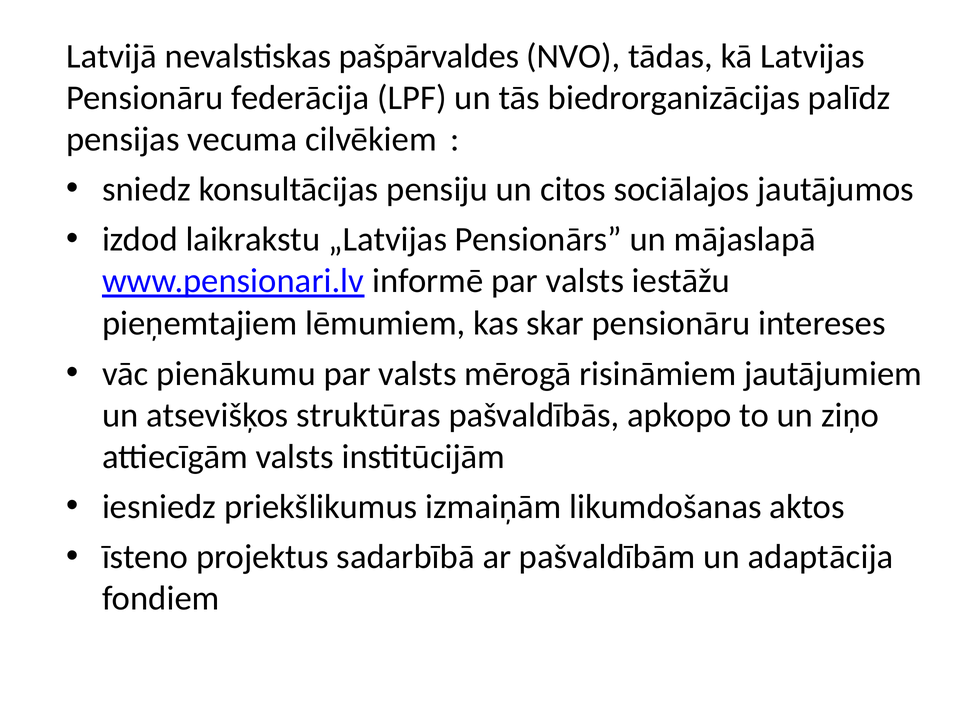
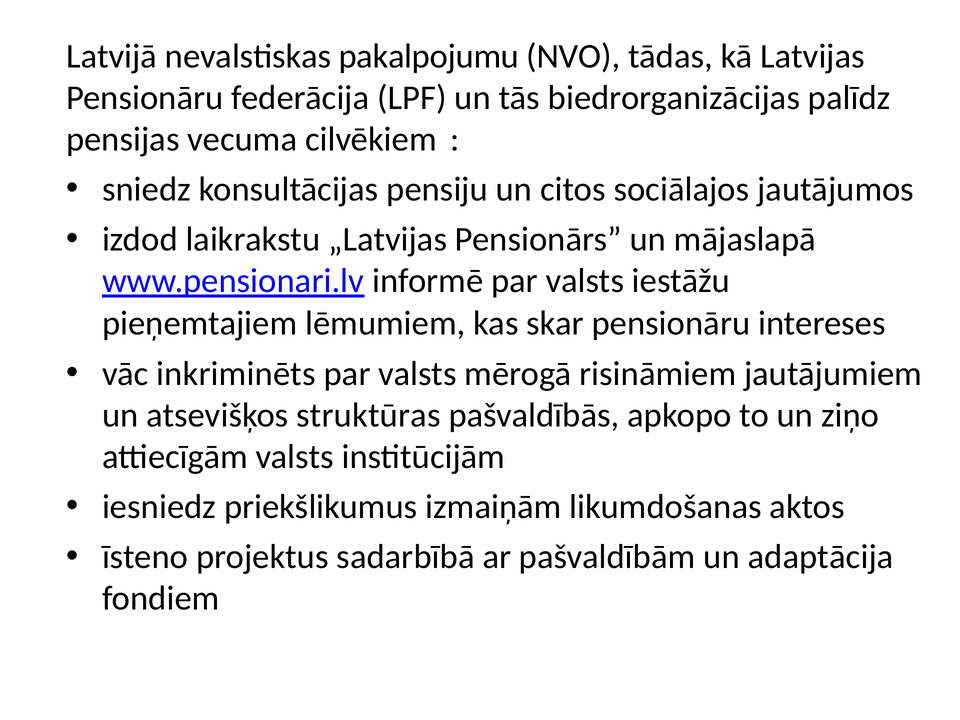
pašpārvaldes: pašpārvaldes -> pakalpojumu (429, 56)
pienākumu: pienākumu -> inkriminēts (236, 374)
